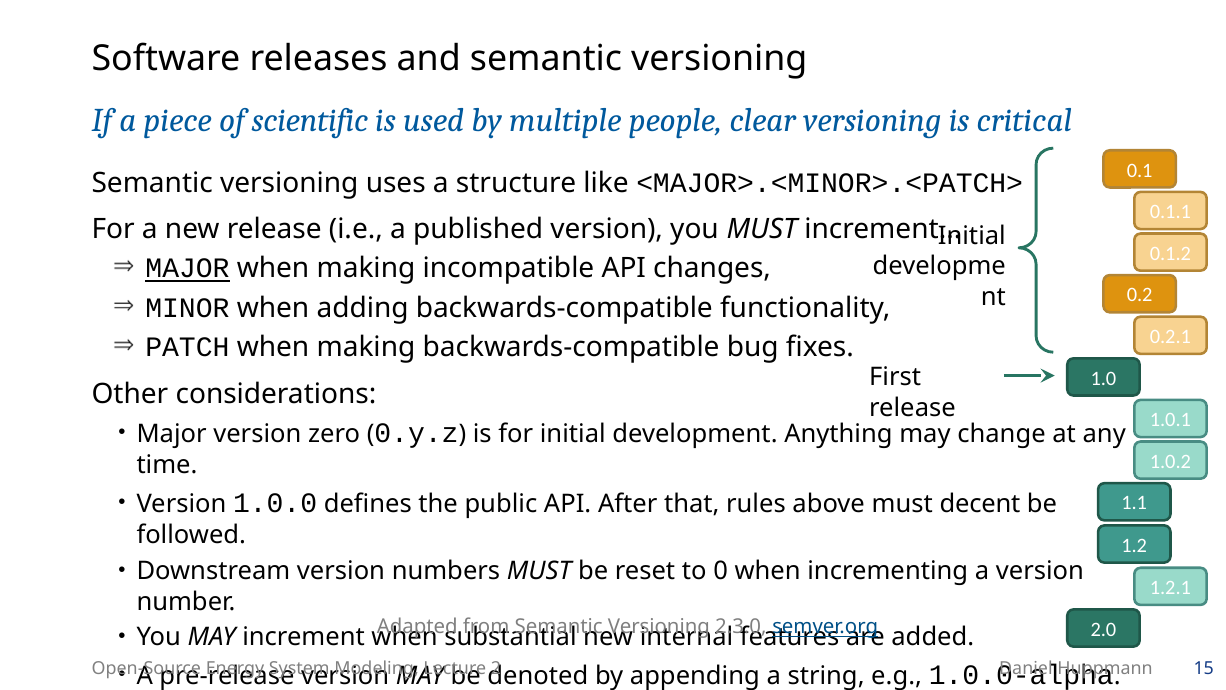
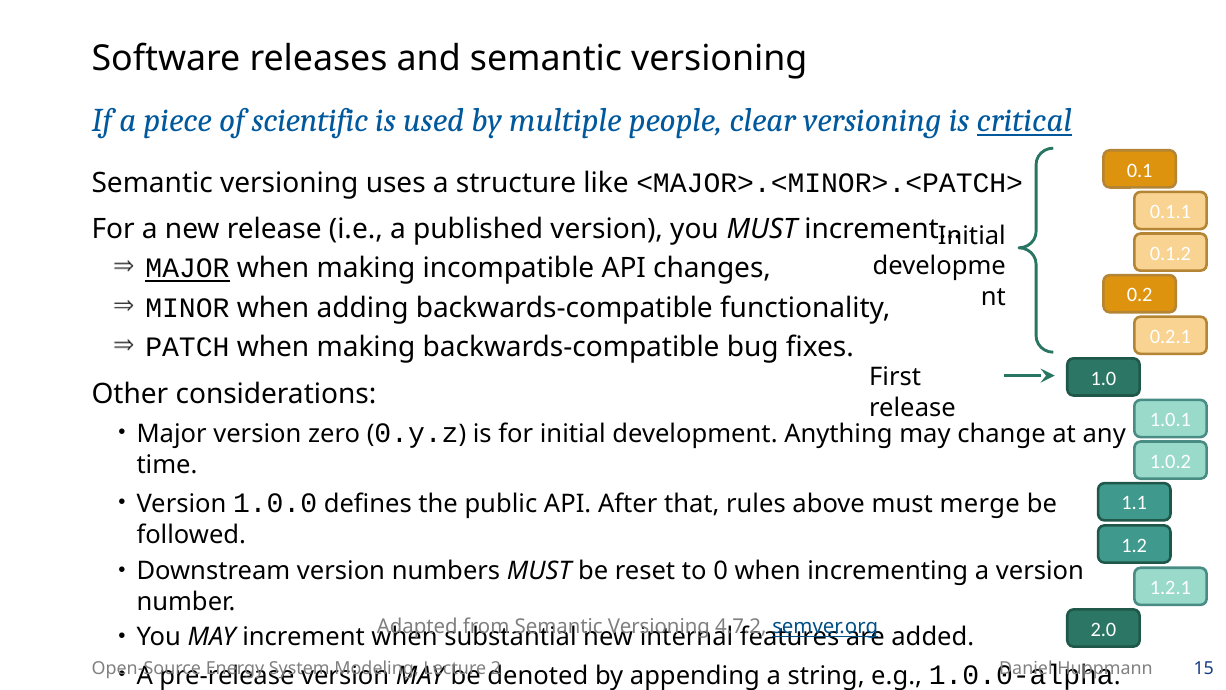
critical underline: none -> present (1024, 121)
decent: decent -> merge (980, 504)
2.3.0: 2.3.0 -> 4.7.2 (741, 626)
